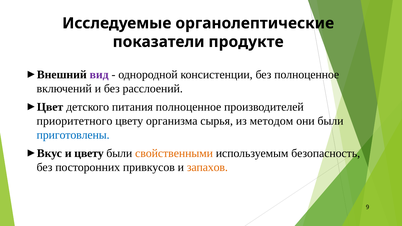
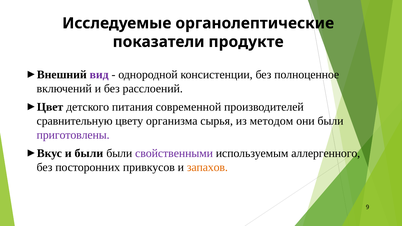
питания полноценное: полноценное -> современной (188, 107)
приоритетного: приоритетного -> сравнительную (75, 121)
приготовлены colour: blue -> purple (73, 135)
и цвету: цвету -> были (89, 153)
свойственными colour: orange -> purple (174, 153)
безопасность: безопасность -> аллергенного (326, 153)
